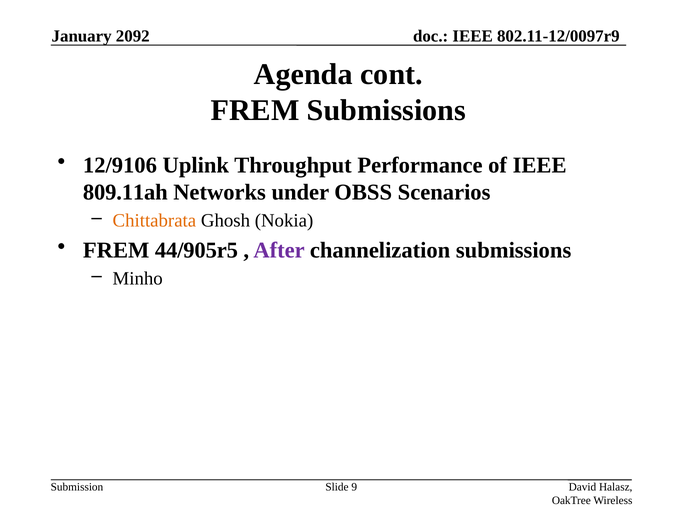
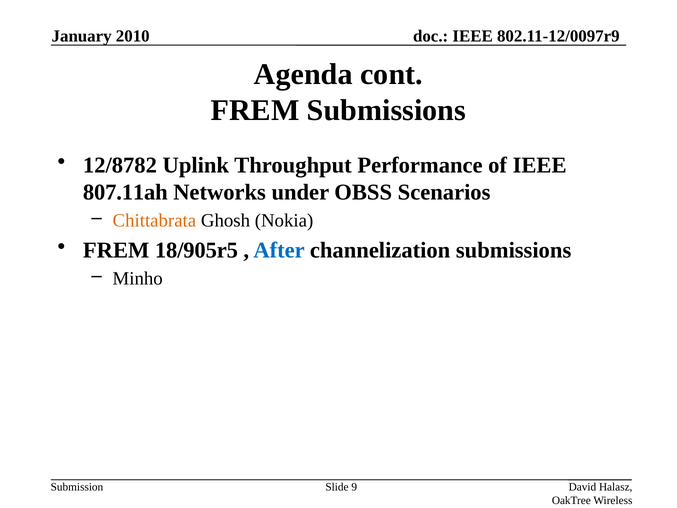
2092: 2092 -> 2010 (133, 36)
12/9106: 12/9106 -> 12/8782 (120, 165)
809.11ah: 809.11ah -> 807.11ah (125, 192)
44/905r5: 44/905r5 -> 18/905r5 (196, 250)
After colour: purple -> blue (279, 250)
